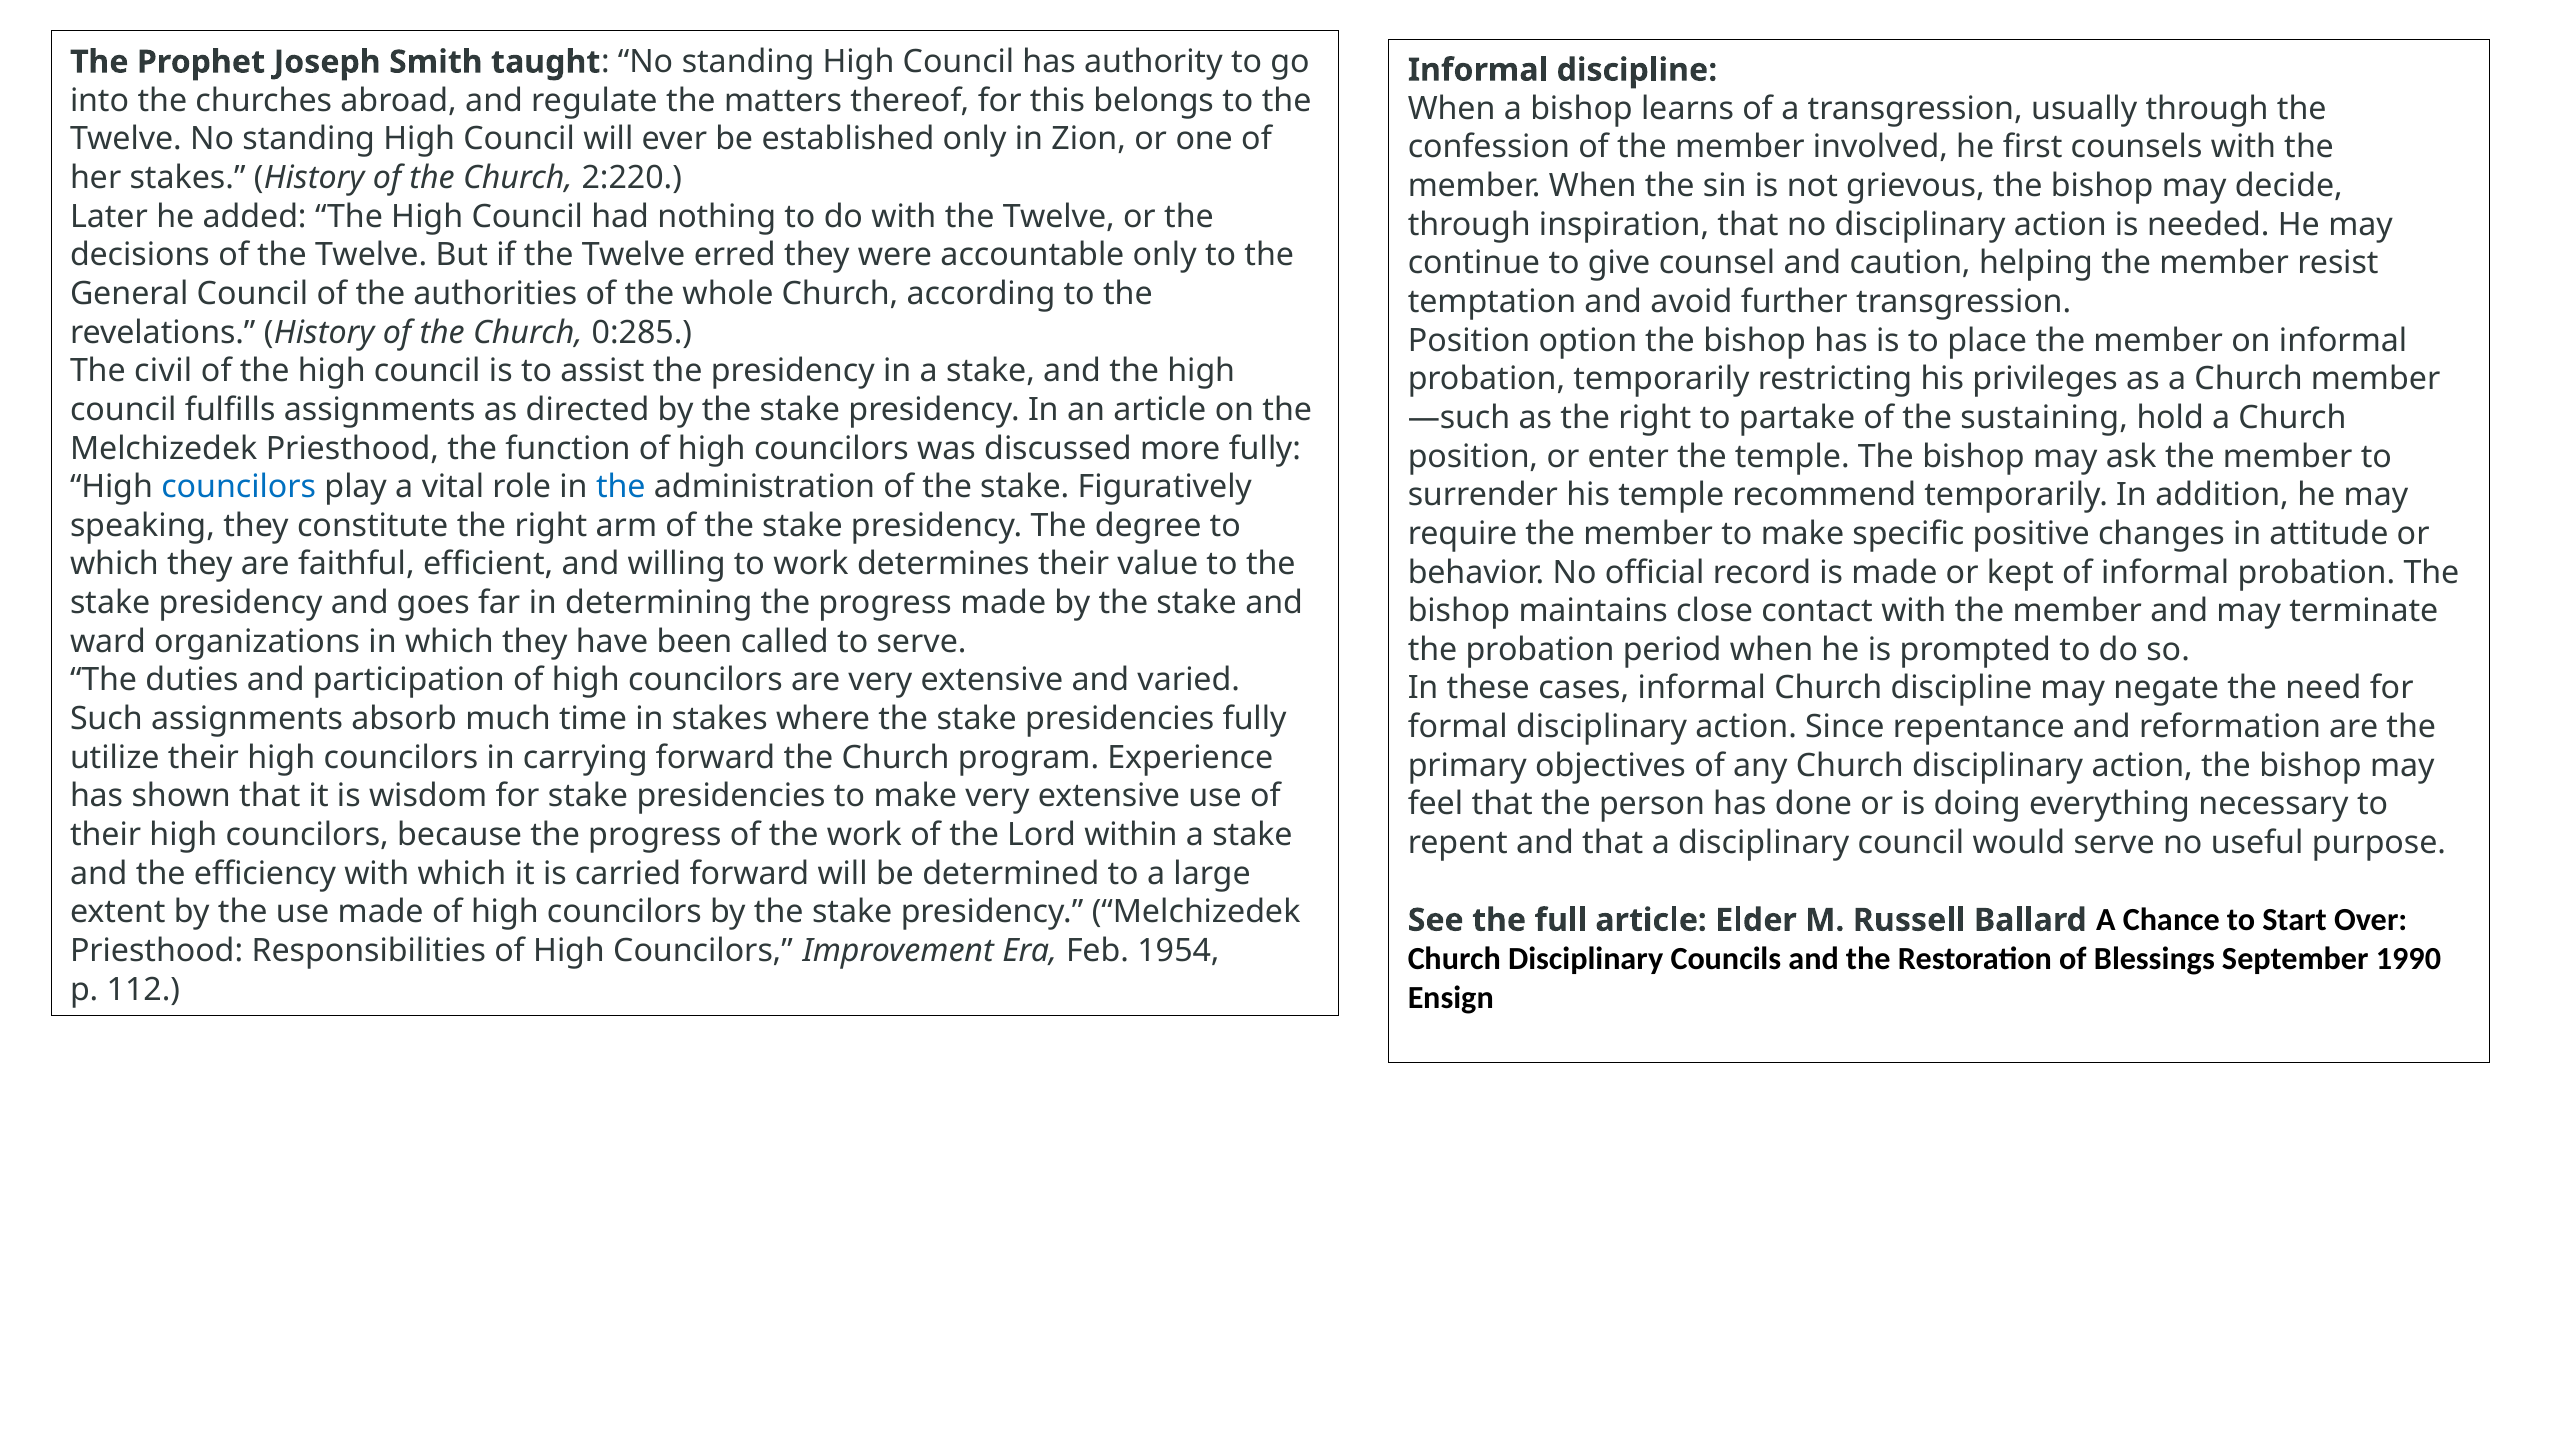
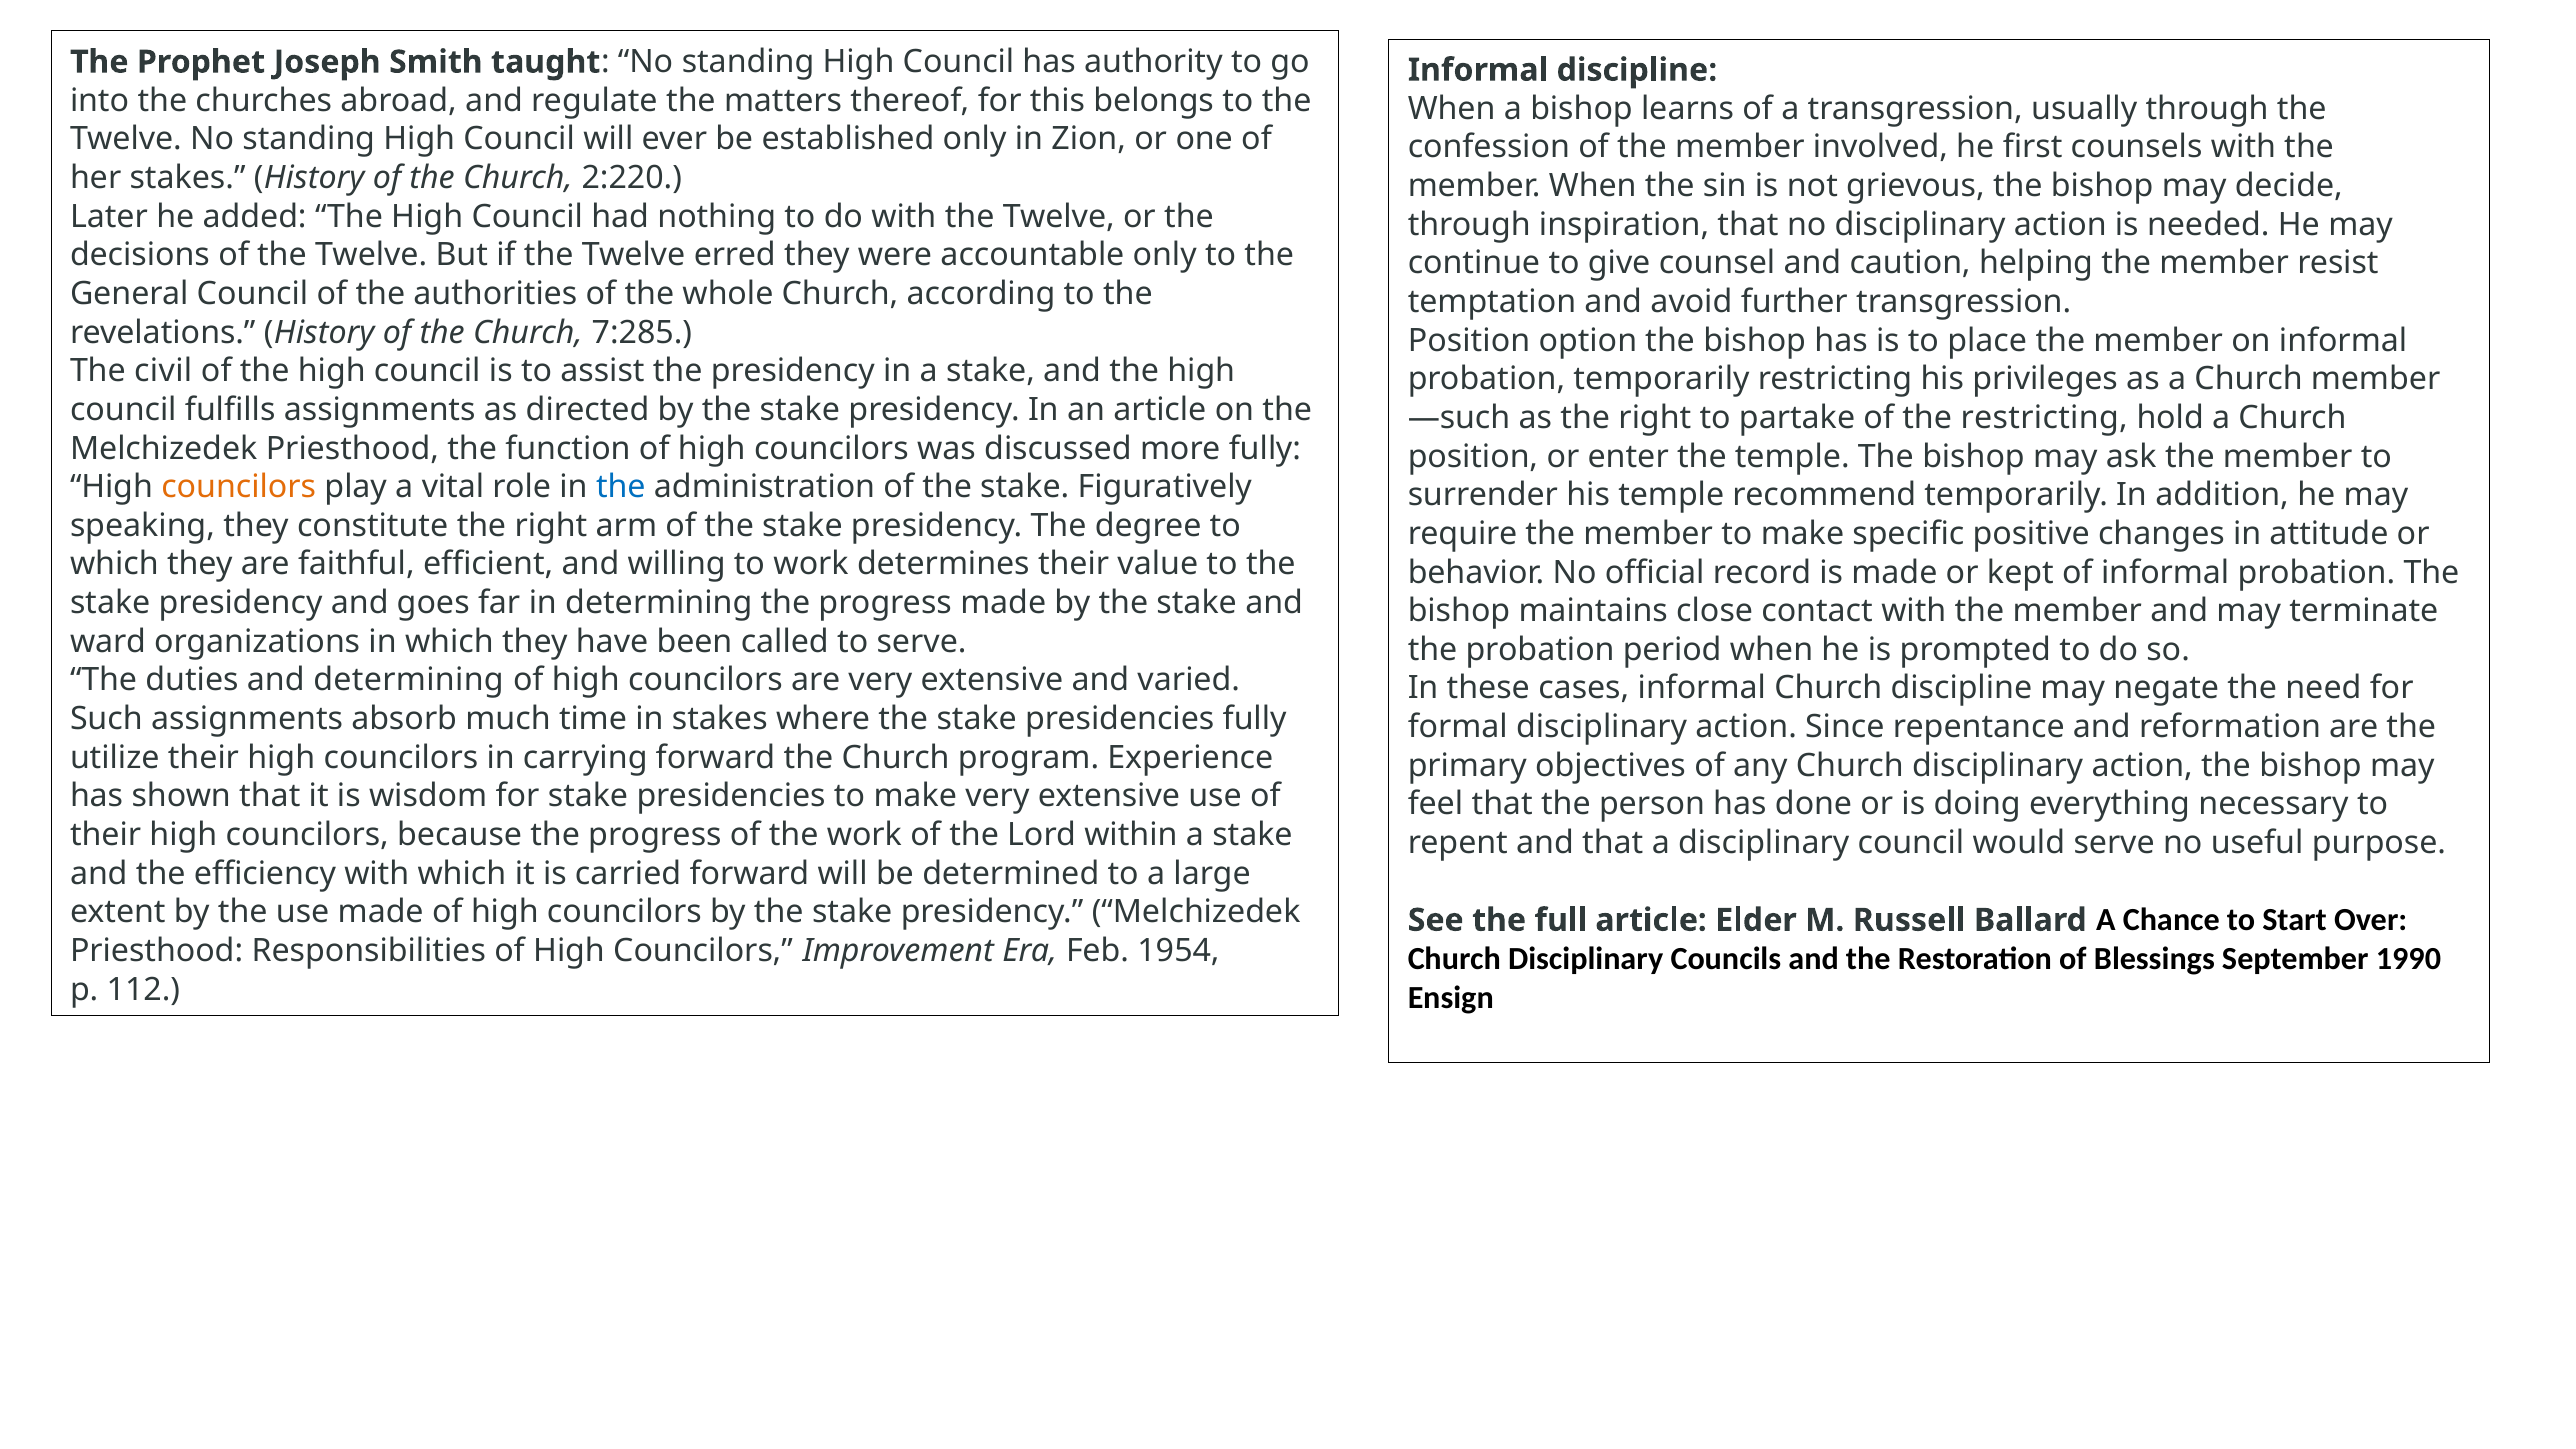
0:285: 0:285 -> 7:285 (642, 332)
the sustaining: sustaining -> restricting (2044, 418)
councilors colour: blue -> orange (239, 487)
and participation: participation -> determining (409, 680)
